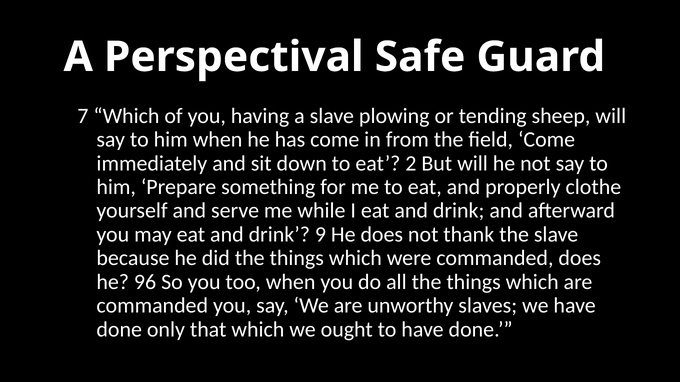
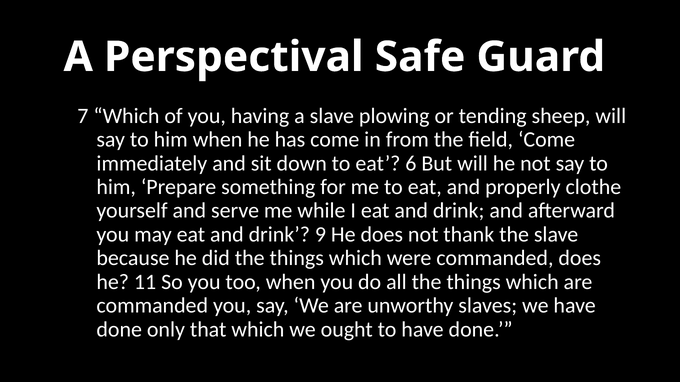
2: 2 -> 6 (411, 164)
96: 96 -> 11 (145, 282)
